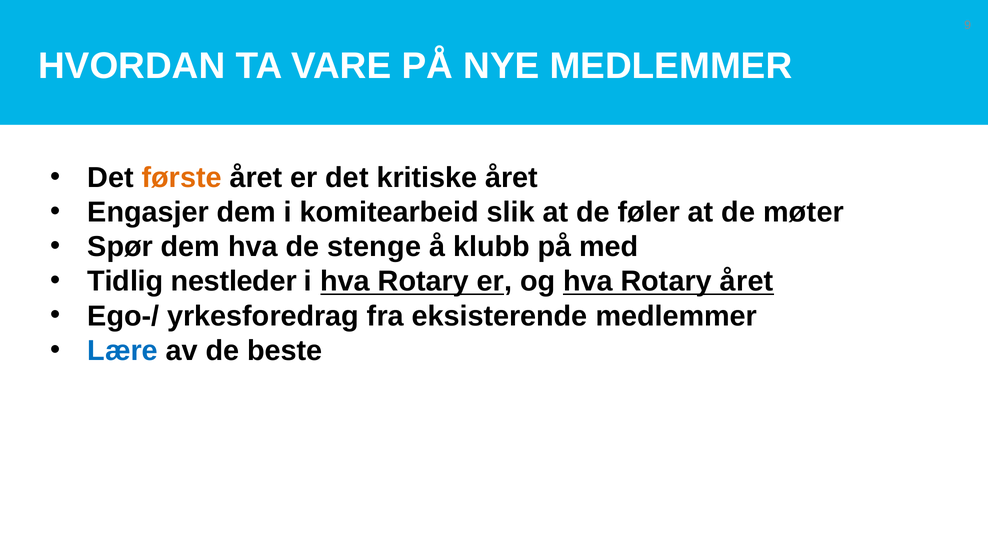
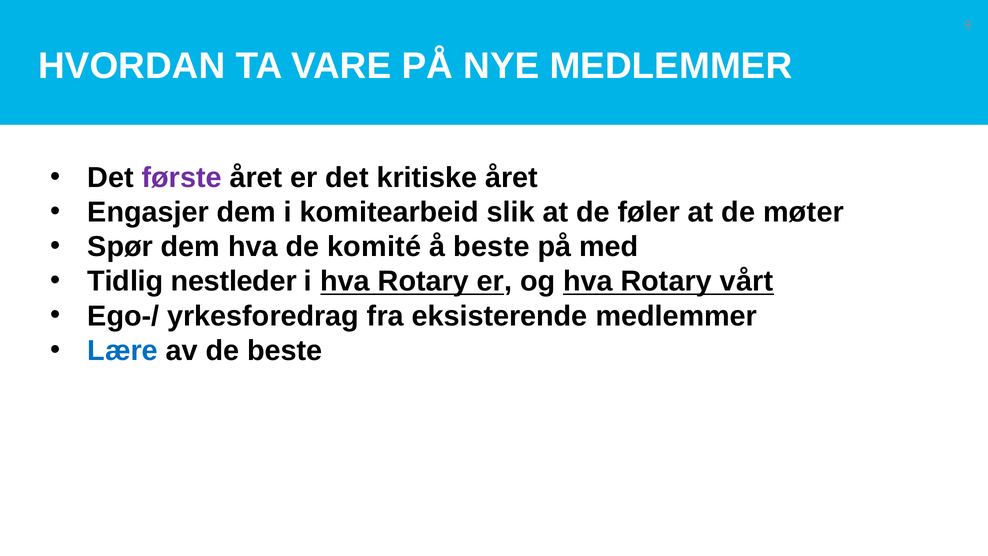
første colour: orange -> purple (182, 178)
stenge: stenge -> komité (374, 247)
å klubb: klubb -> beste (491, 247)
Rotary året: året -> vårt (747, 281)
